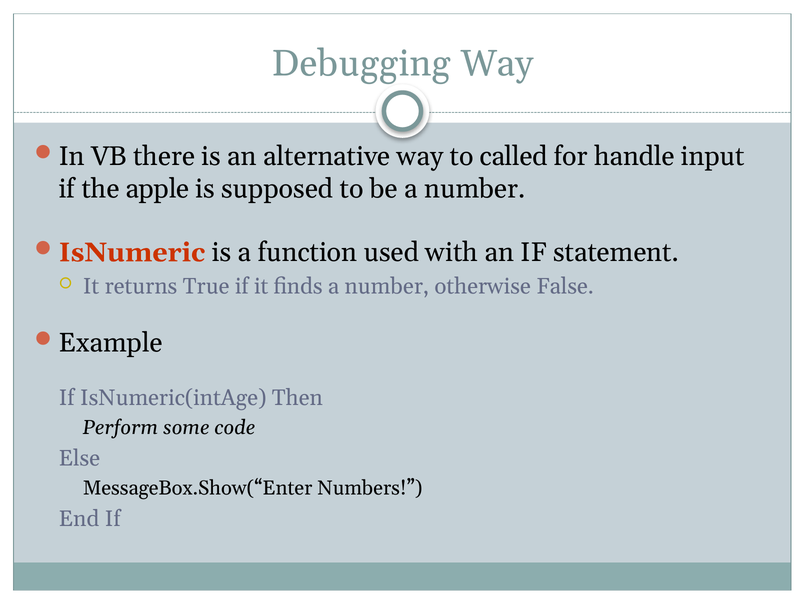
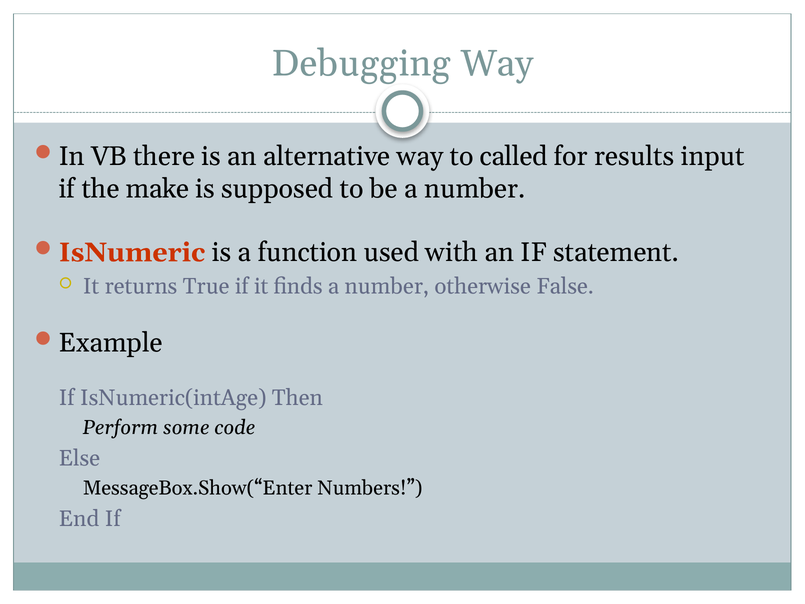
handle: handle -> results (634, 156)
apple: apple -> make (158, 189)
